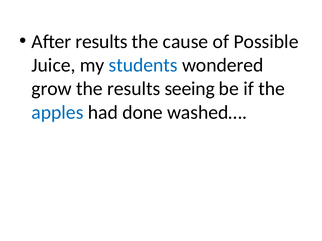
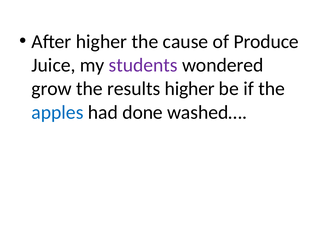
After results: results -> higher (101, 42)
Possible: Possible -> Produce (266, 42)
students colour: blue -> purple (143, 65)
results seeing: seeing -> higher (190, 89)
